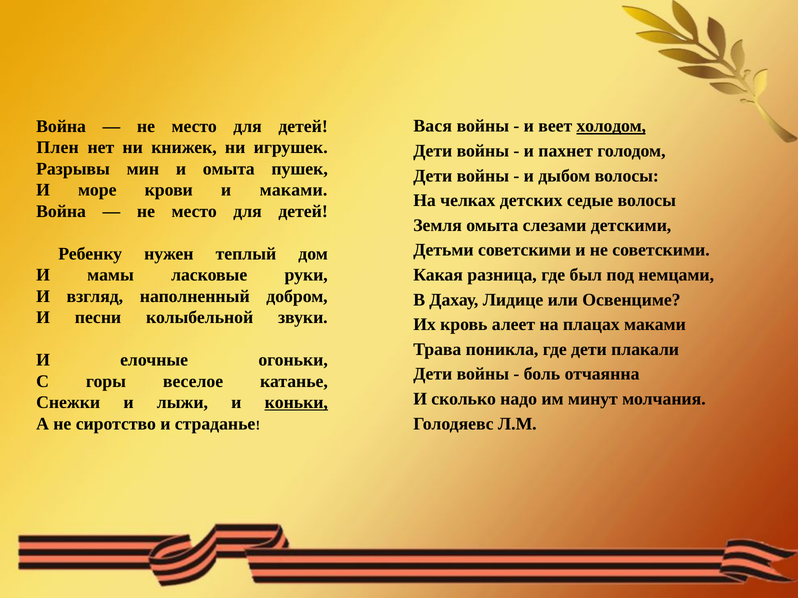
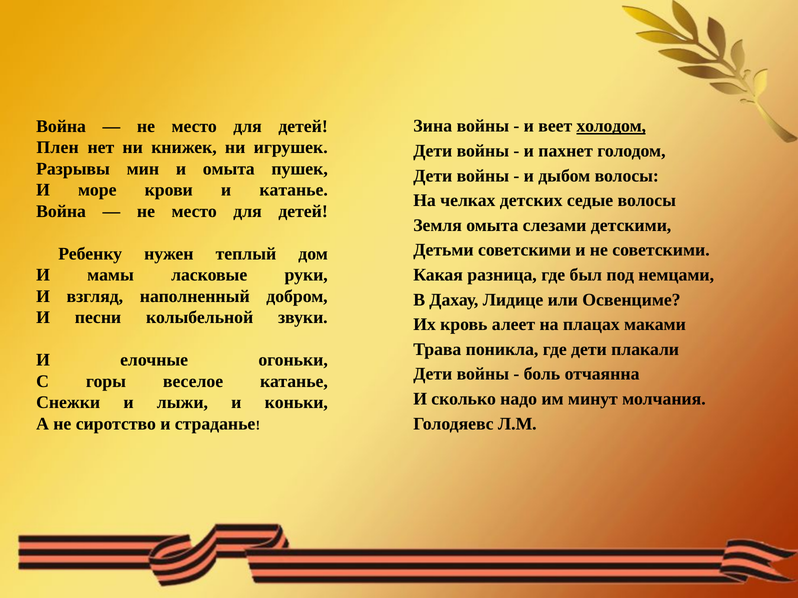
Вася: Вася -> Зина (433, 126)
и маками: маками -> катанье (294, 190)
коньки underline: present -> none (296, 403)
